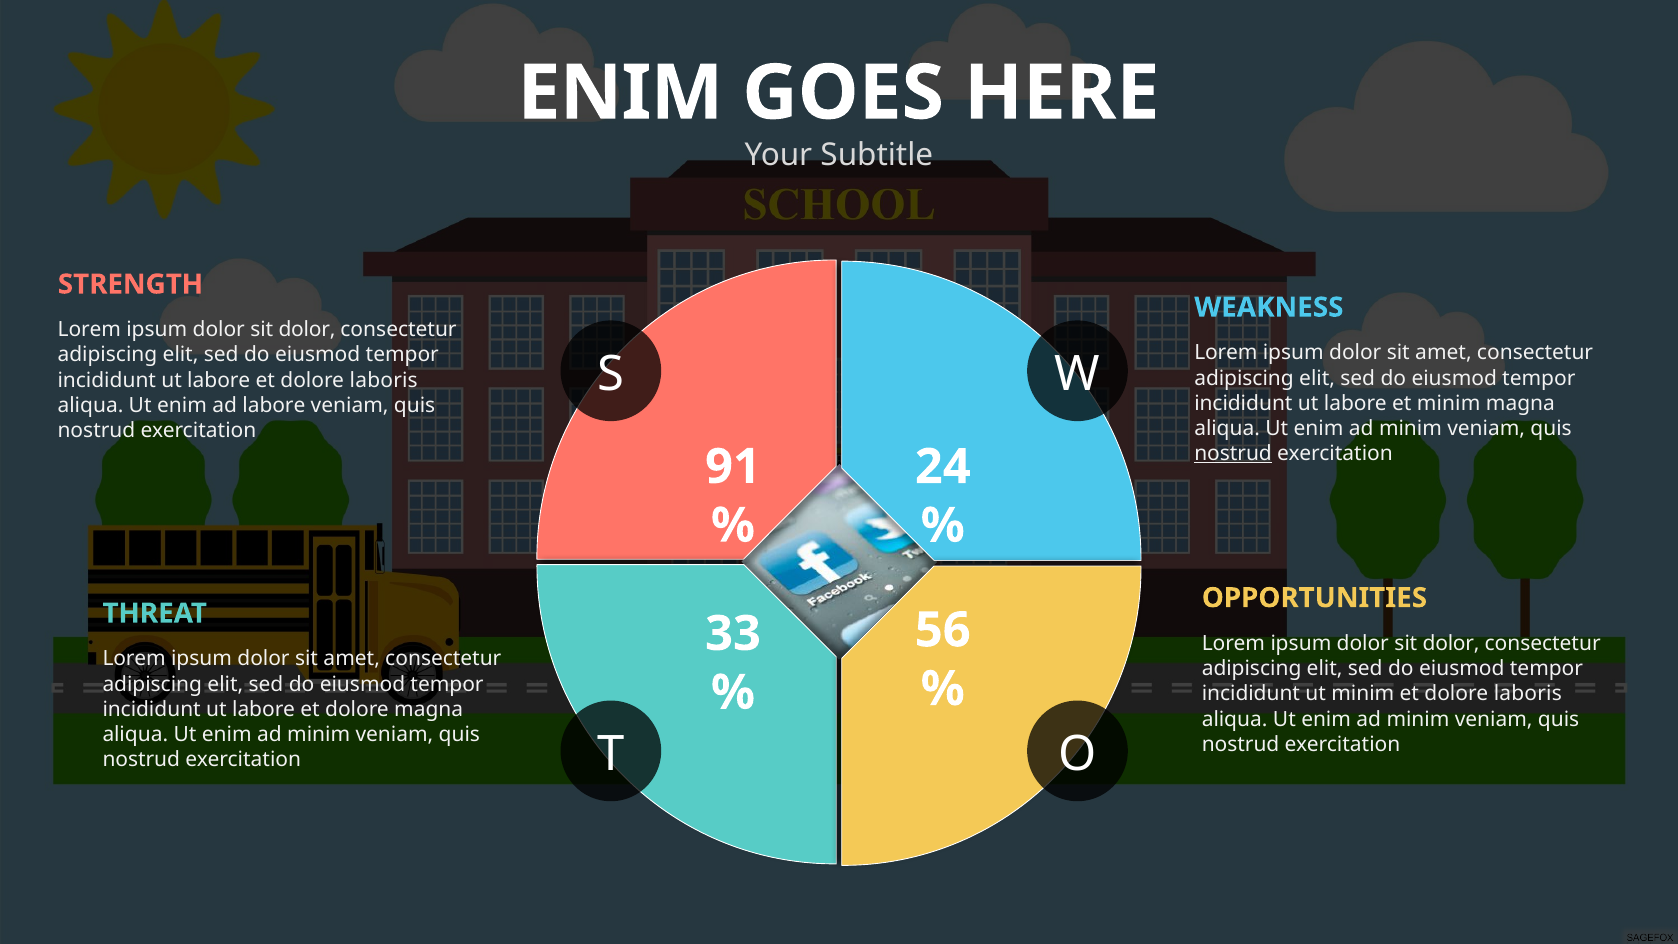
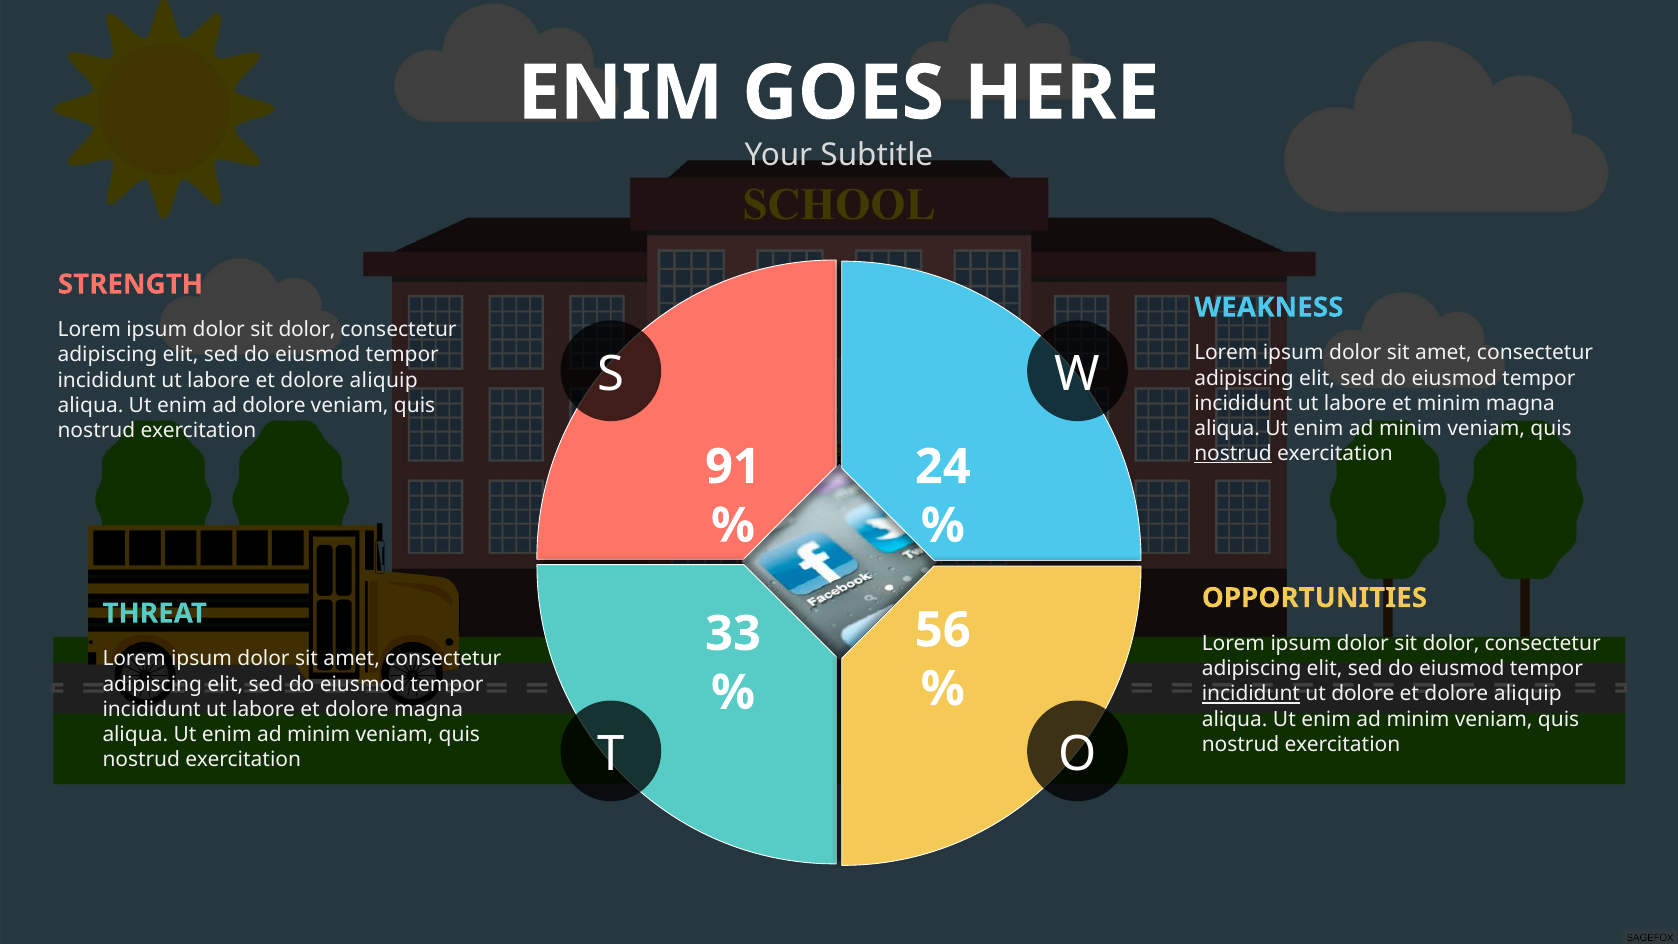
labore et dolore laboris: laboris -> aliquip (384, 380)
ad labore: labore -> dolore (274, 405)
incididunt underline: none -> present (1251, 694)
ut minim: minim -> dolore (1363, 694)
laboris: laboris -> aliquip (1528, 694)
